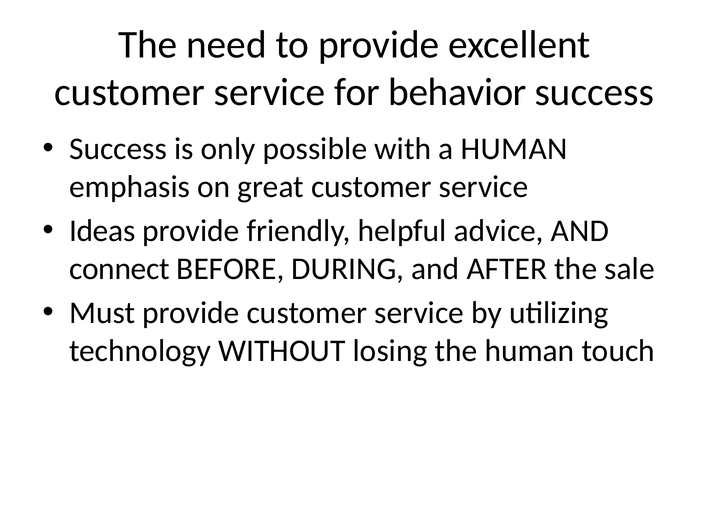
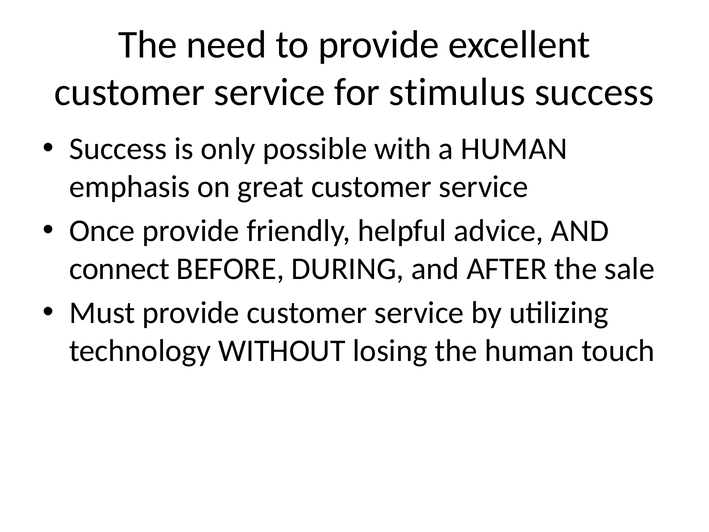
behavior: behavior -> stimulus (457, 92)
Ideas: Ideas -> Once (102, 231)
